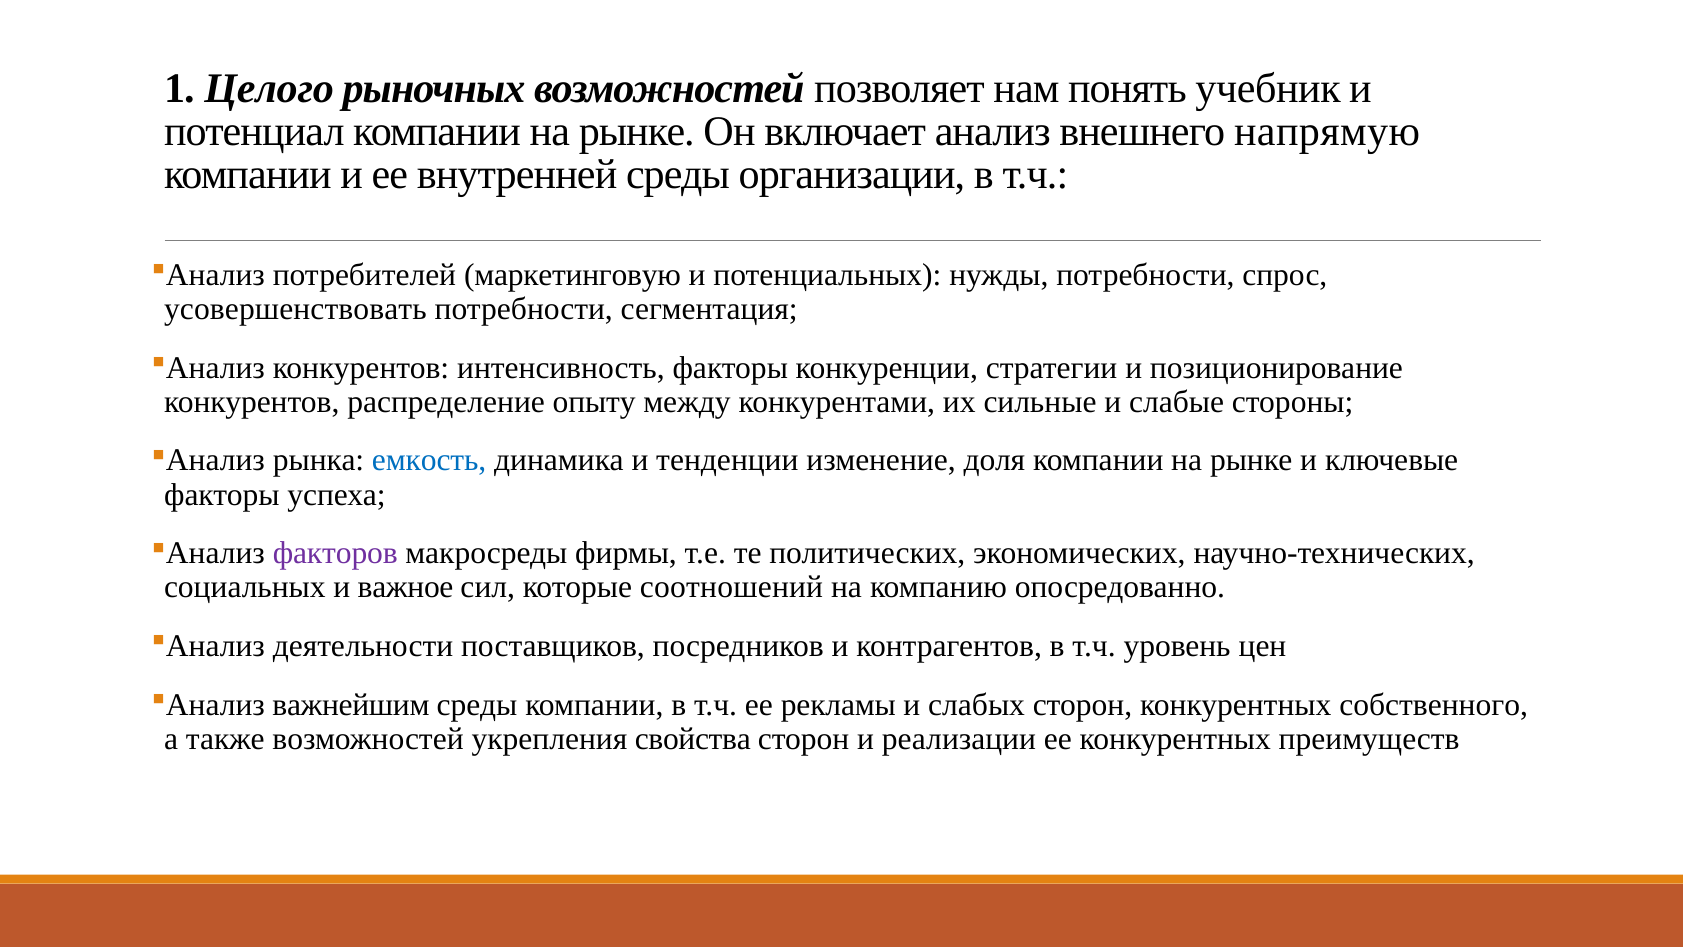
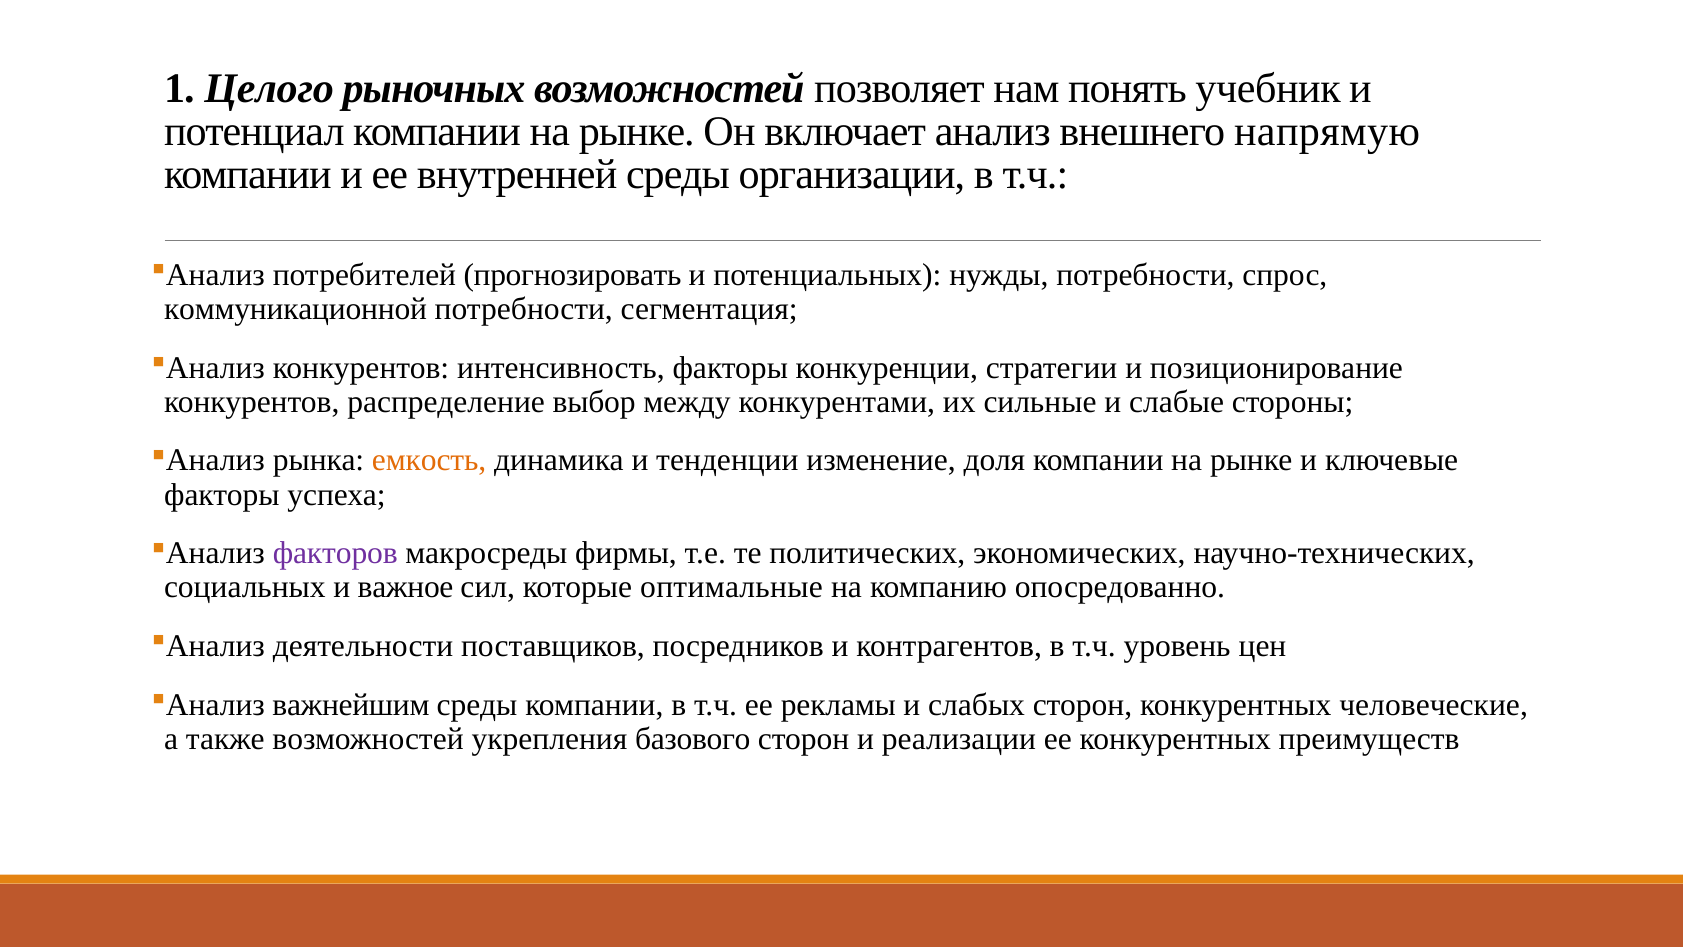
маркетинговую: маркетинговую -> прогнозировать (573, 275)
усовершенствовать: усовершенствовать -> коммуникационной (296, 309)
опыту: опыту -> выбор (594, 402)
емкость colour: blue -> orange (429, 460)
соотношений: соотношений -> оптимальные (731, 587)
собственного: собственного -> человеческие (1434, 704)
свойства: свойства -> базового (693, 739)
